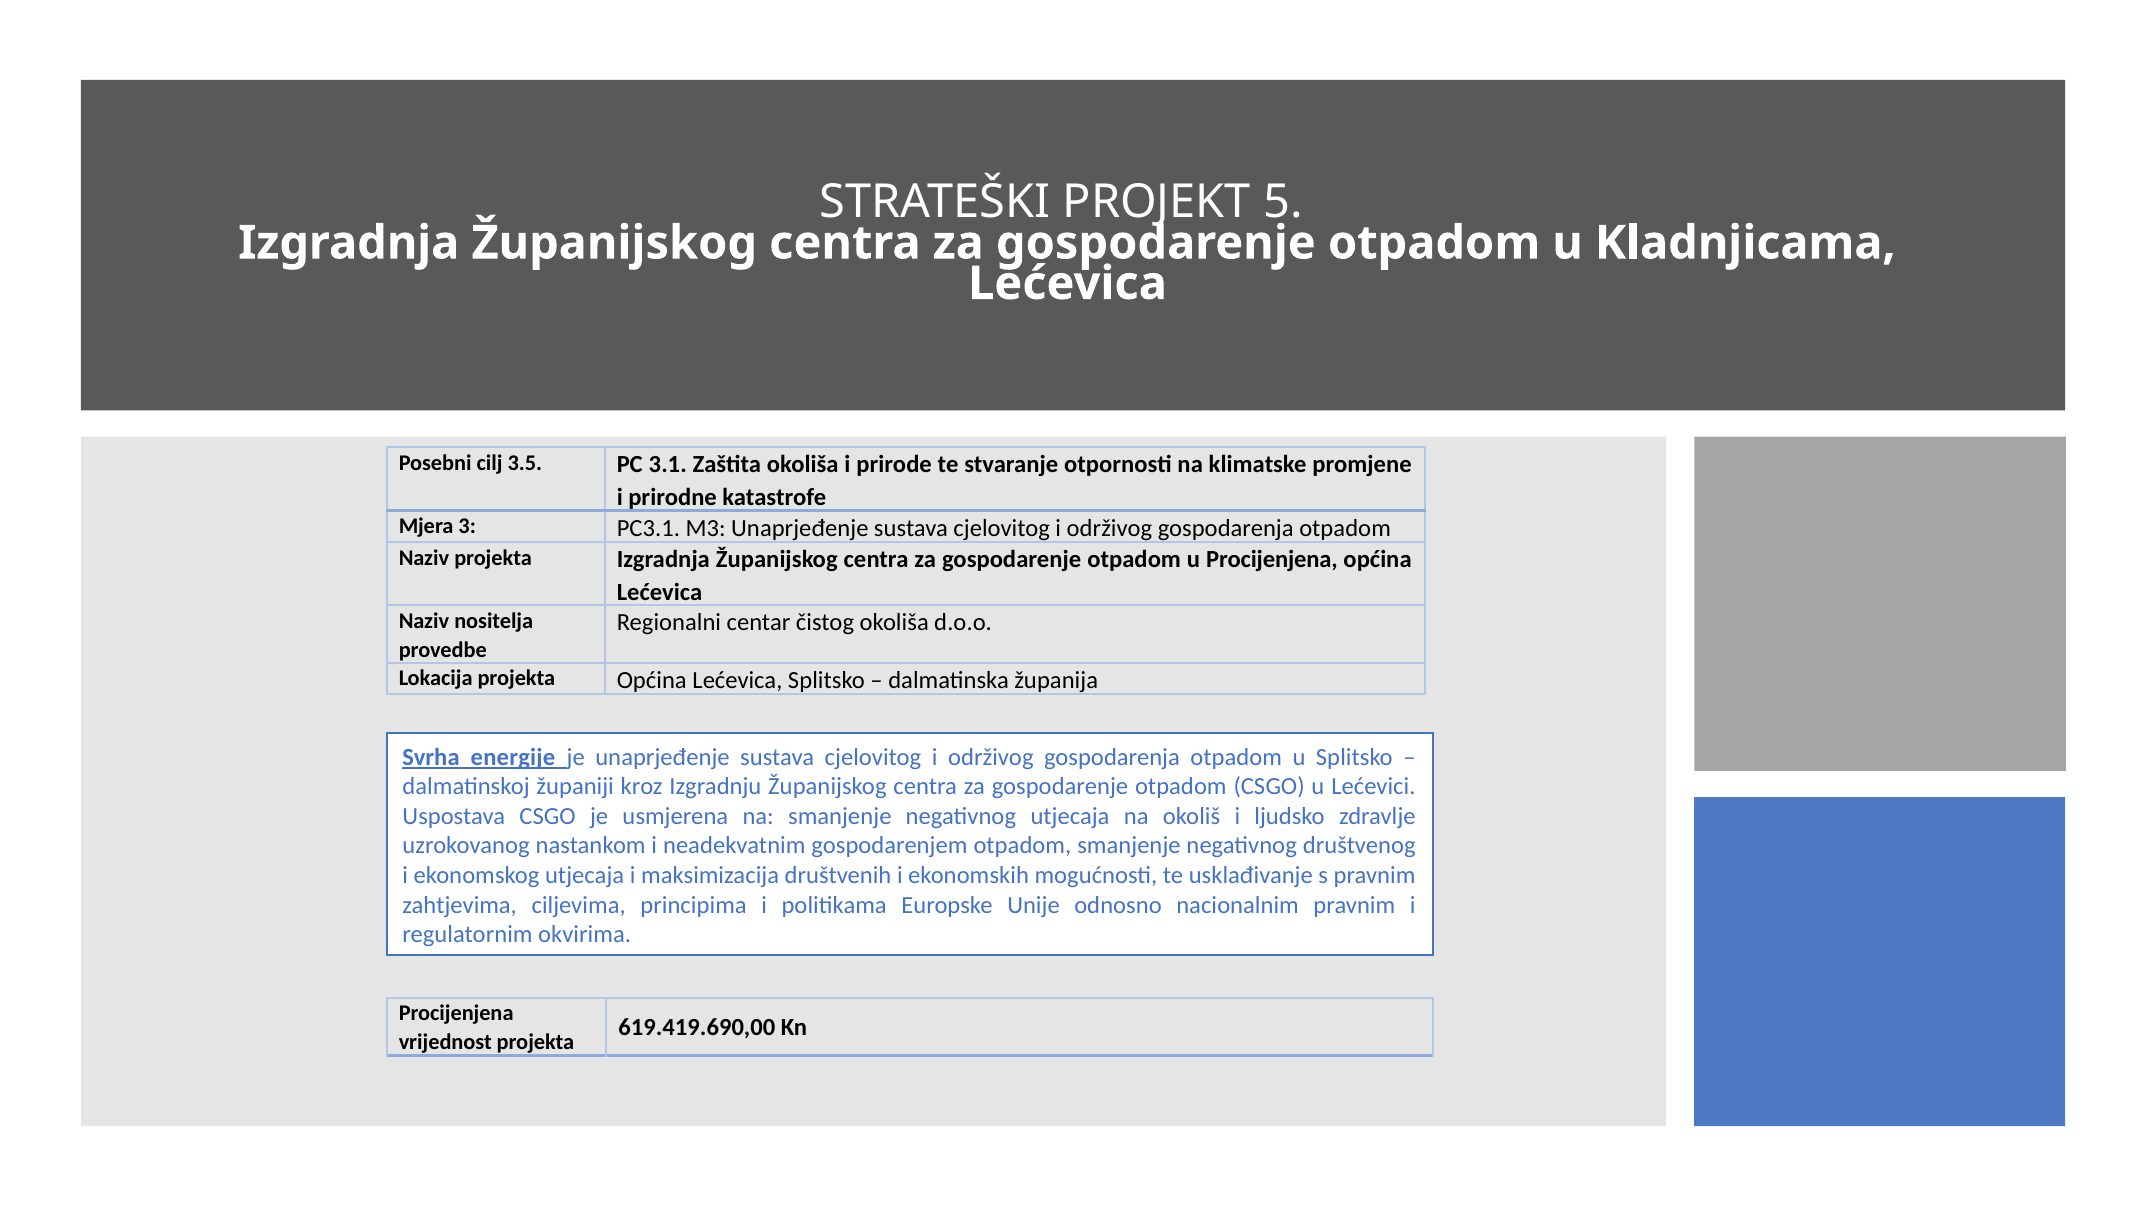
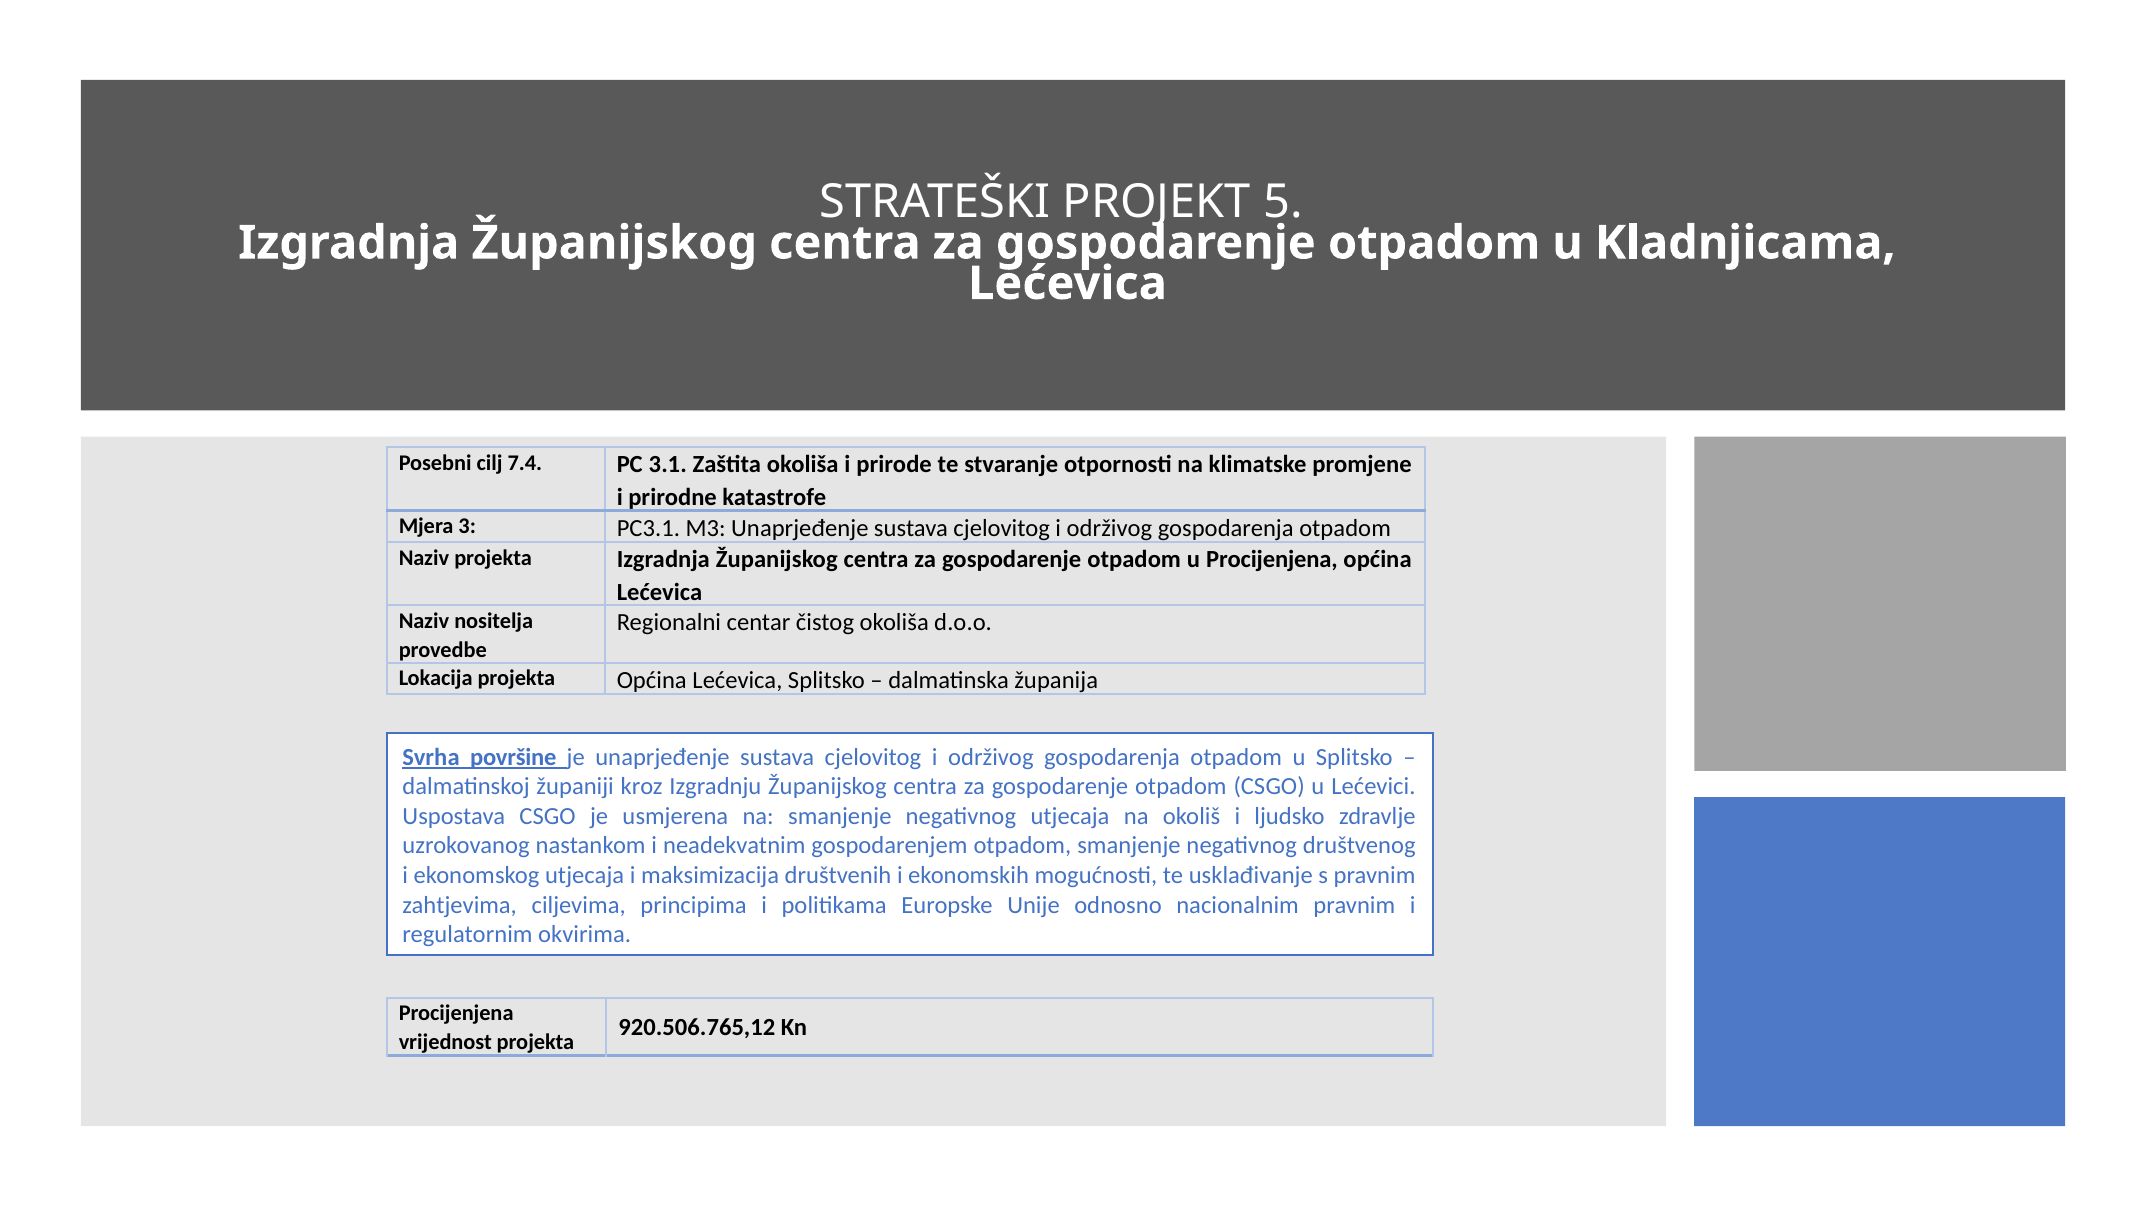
3.5: 3.5 -> 7.4 (525, 463)
energije: energije -> površine (513, 757)
619.419.690,00: 619.419.690,00 -> 920.506.765,12 (697, 1028)
